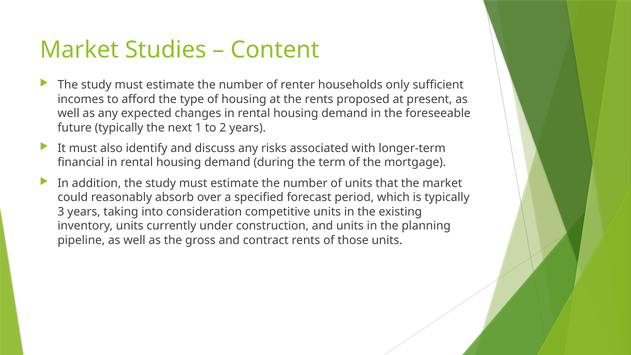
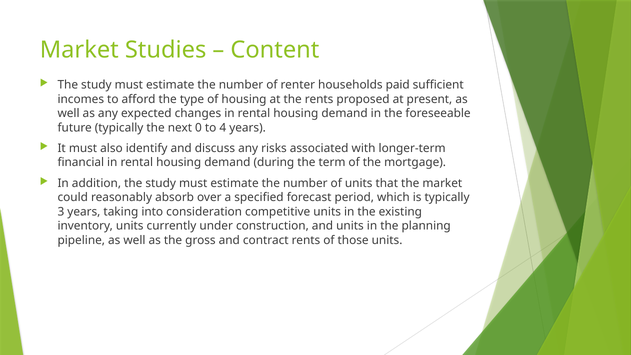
only: only -> paid (398, 85)
1: 1 -> 0 (198, 128)
2: 2 -> 4 (223, 128)
